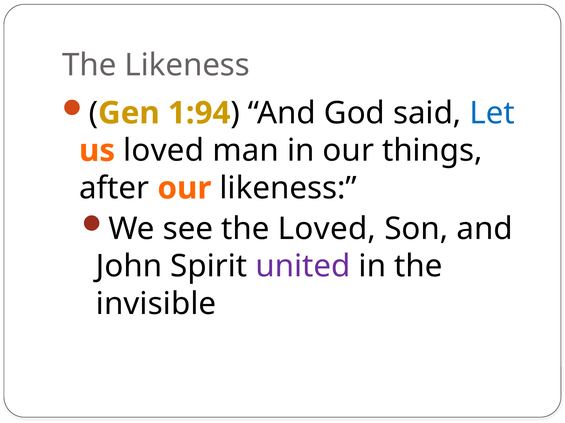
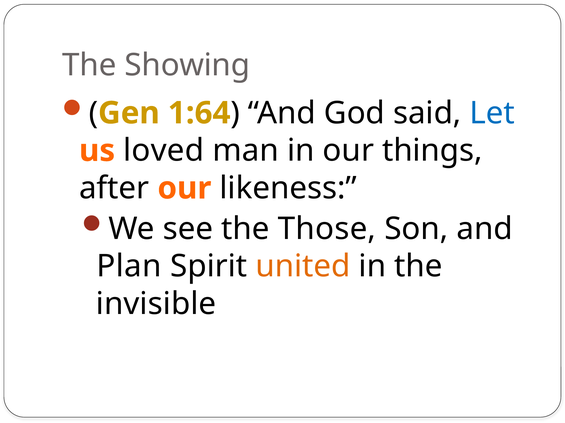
The Likeness: Likeness -> Showing (187, 65)
1:94: 1:94 -> 1:64 (199, 113)
the Loved: Loved -> Those (327, 229)
John: John -> Plan (129, 267)
united colour: purple -> orange (303, 267)
